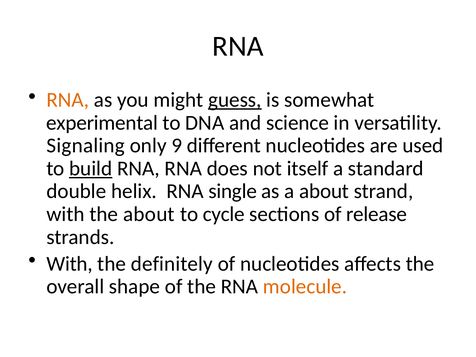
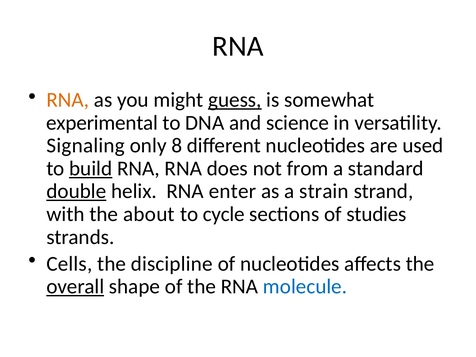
9: 9 -> 8 (177, 146)
itself: itself -> from (308, 168)
double underline: none -> present (76, 191)
single: single -> enter (232, 191)
a about: about -> strain (324, 191)
release: release -> studies (376, 214)
With: With -> Cells (69, 264)
definitely: definitely -> discipline (172, 264)
overall underline: none -> present (75, 287)
molecule colour: orange -> blue (305, 287)
